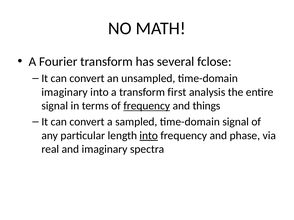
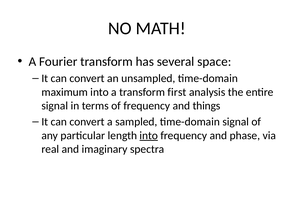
fclose: fclose -> space (214, 62)
imaginary: imaginary -> maximum (65, 92)
frequency underline: present -> none (147, 106)
